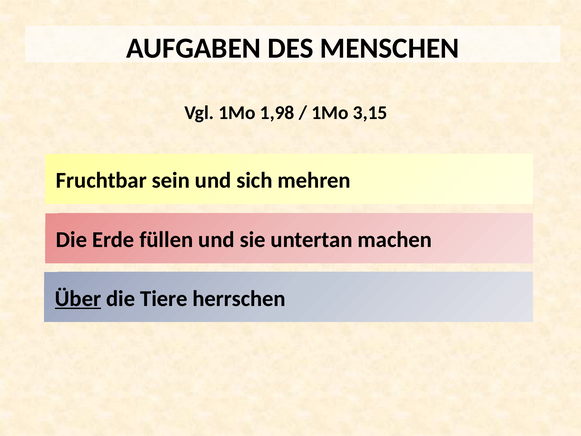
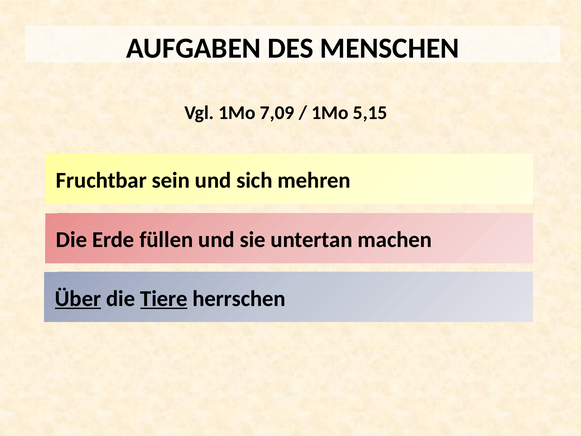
1,98: 1,98 -> 7,09 (277, 113)
3,15: 3,15 -> 5,15 (370, 113)
Tiere underline: none -> present (164, 298)
